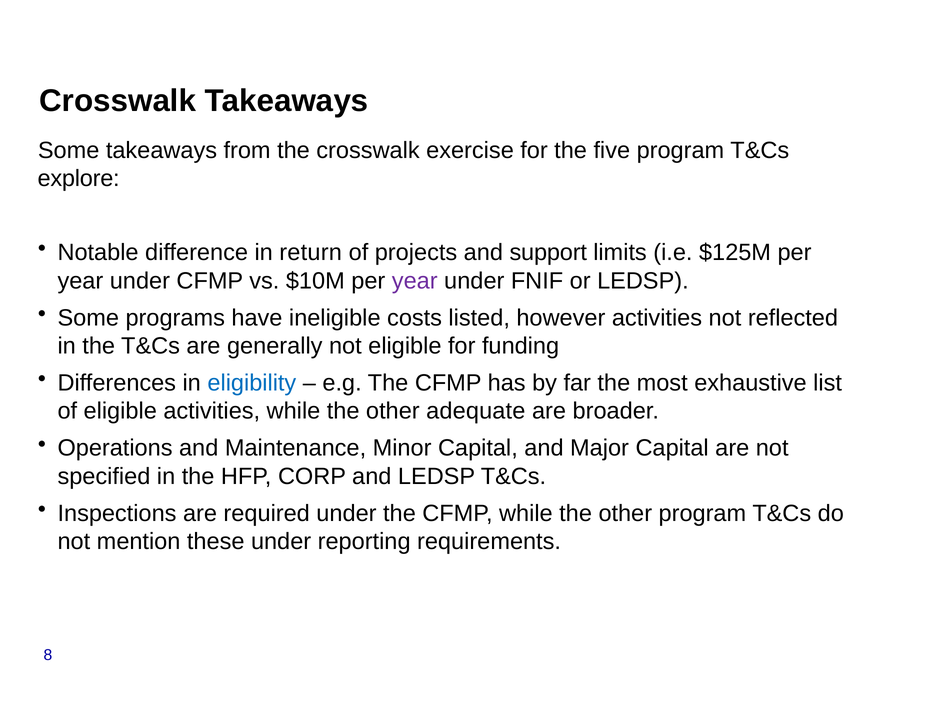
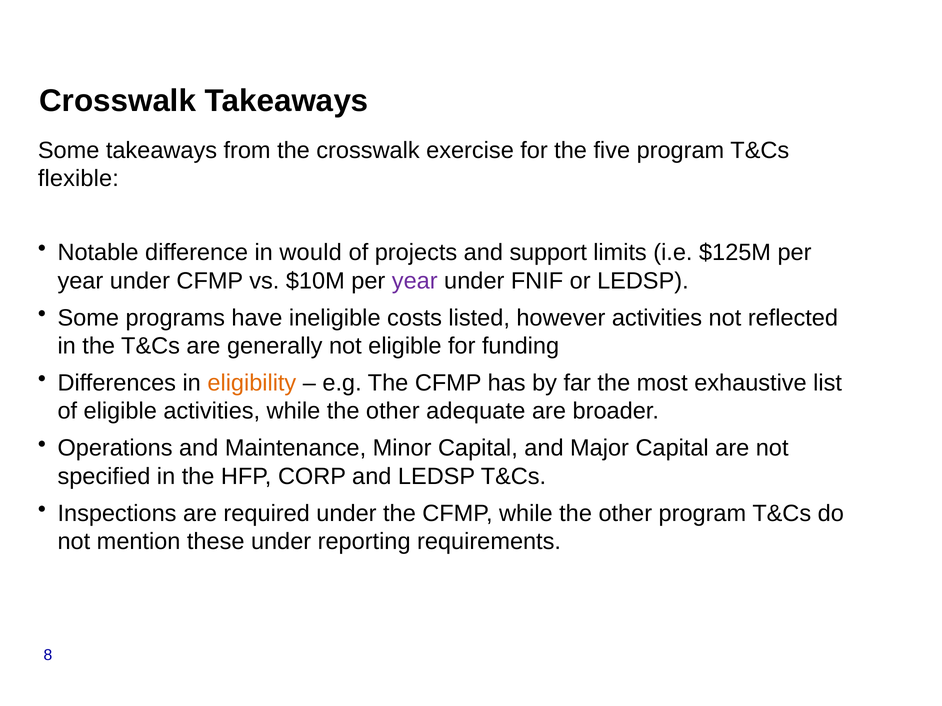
explore: explore -> flexible (78, 179)
return: return -> would (311, 253)
eligibility colour: blue -> orange (252, 383)
